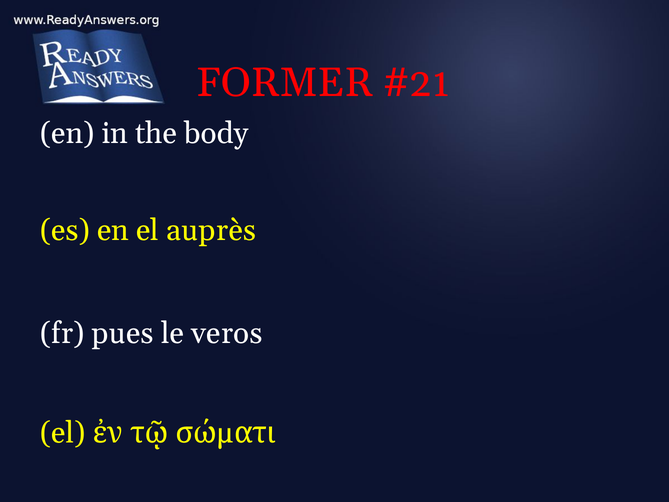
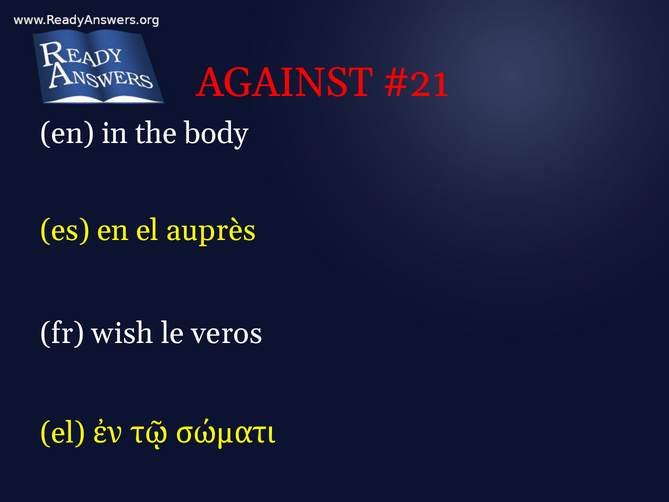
FORMER: FORMER -> AGAINST (285, 83)
pues: pues -> wish (123, 333)
